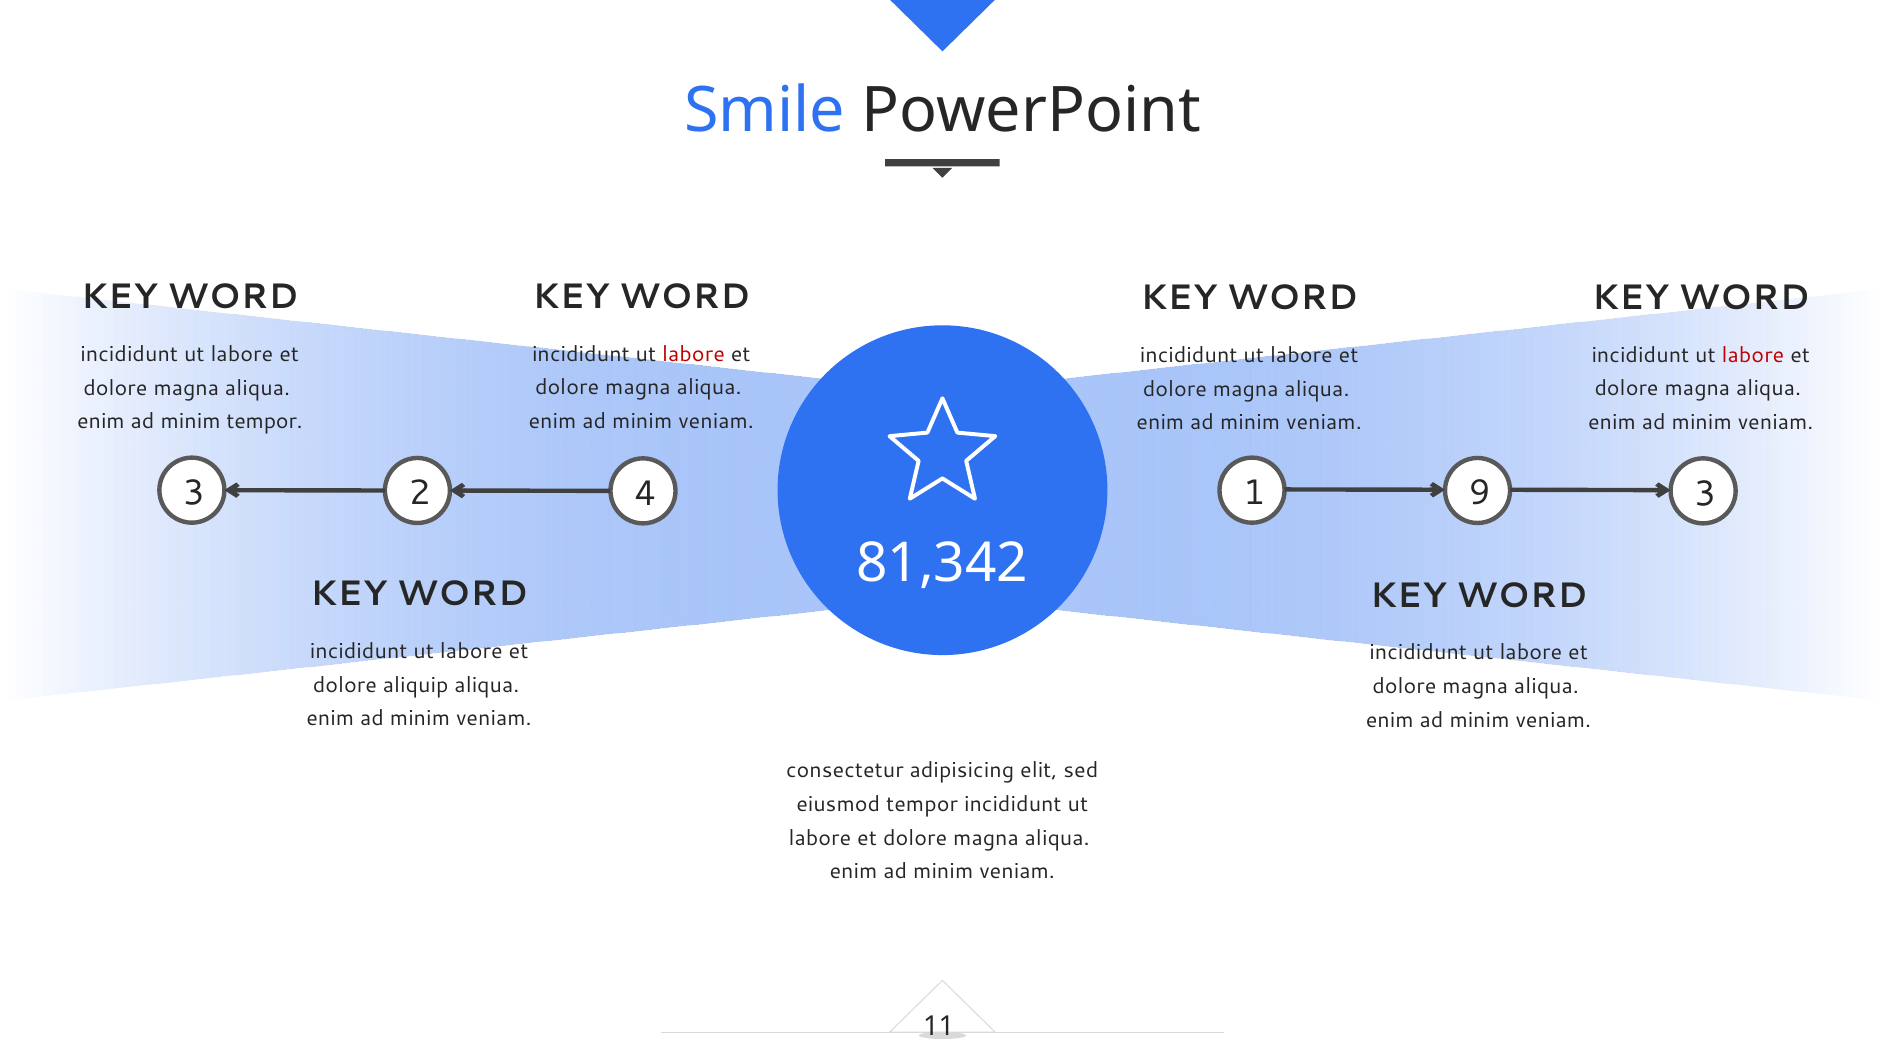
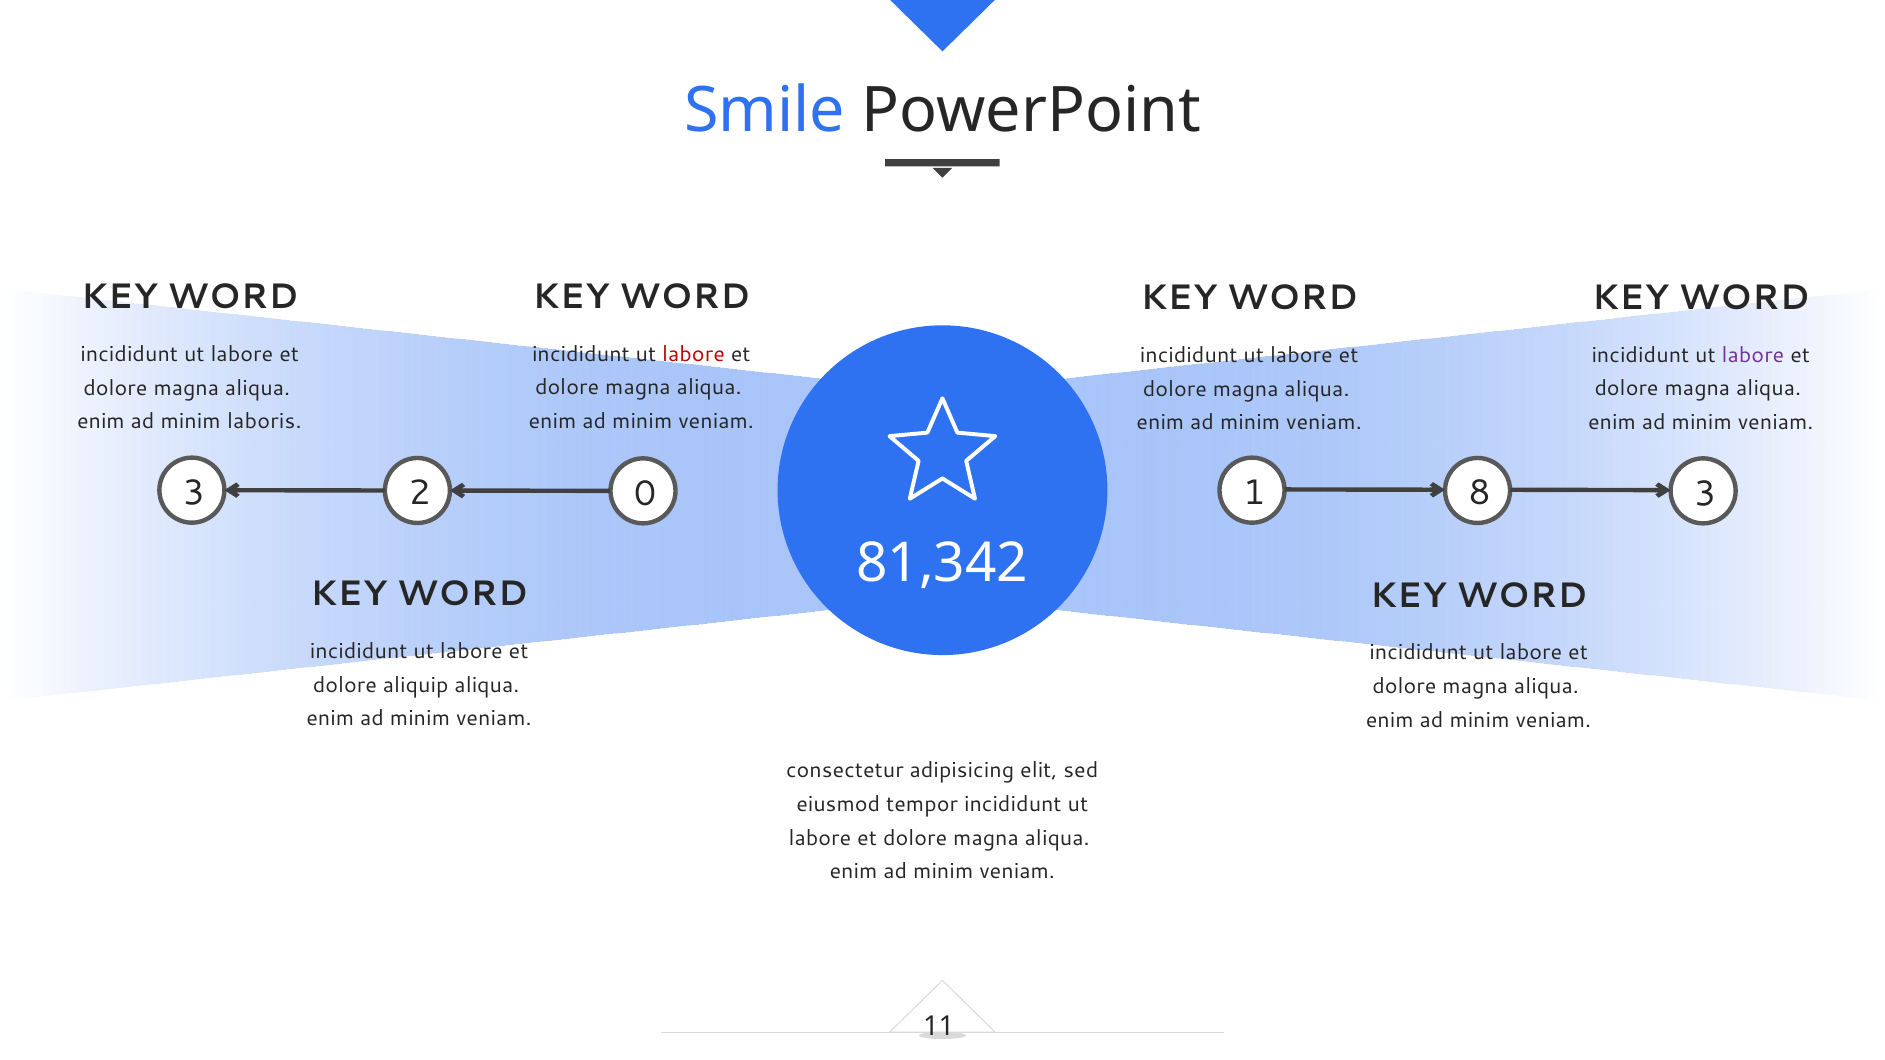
labore colour: red -> purple (1753, 355)
minim tempor: tempor -> laboris (264, 422)
4: 4 -> 0 (645, 493)
9: 9 -> 8 (1480, 493)
